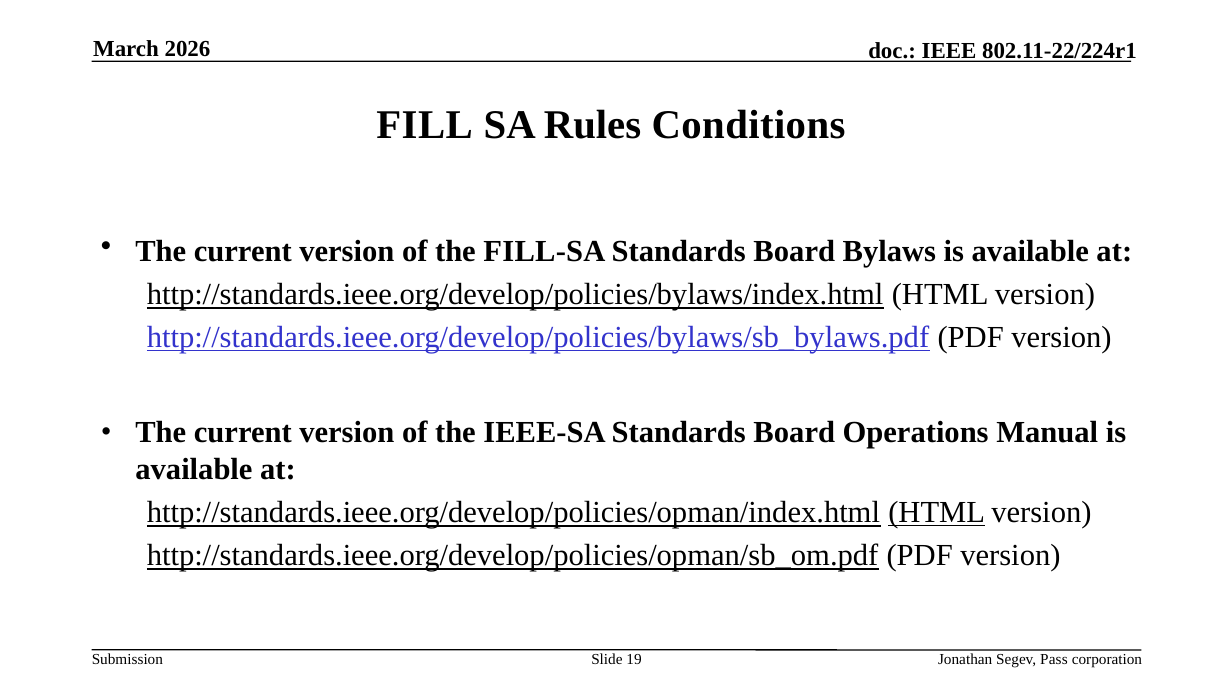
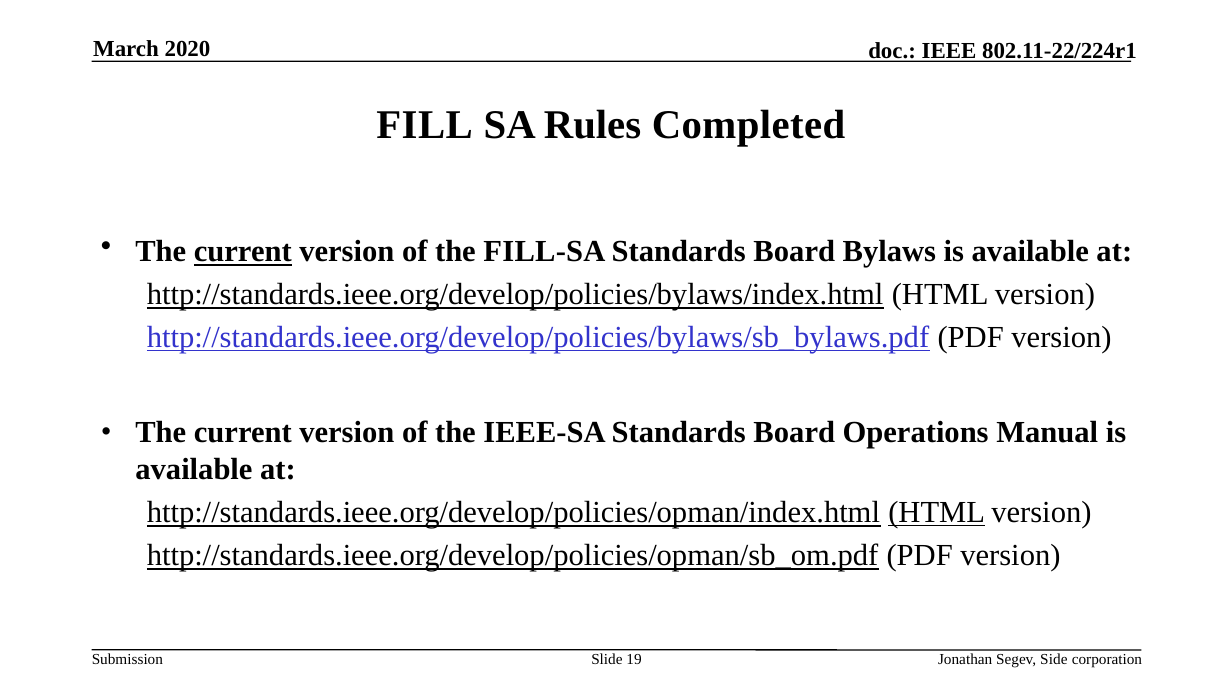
2026: 2026 -> 2020 (187, 49)
Conditions: Conditions -> Completed (748, 125)
current underline: none -> present (243, 252)
Pass: Pass -> Side (1054, 660)
